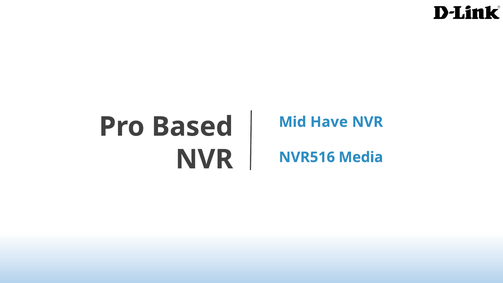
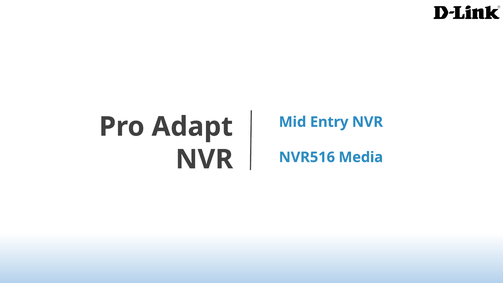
Have: Have -> Entry (329, 122)
Based: Based -> Adapt (192, 127)
